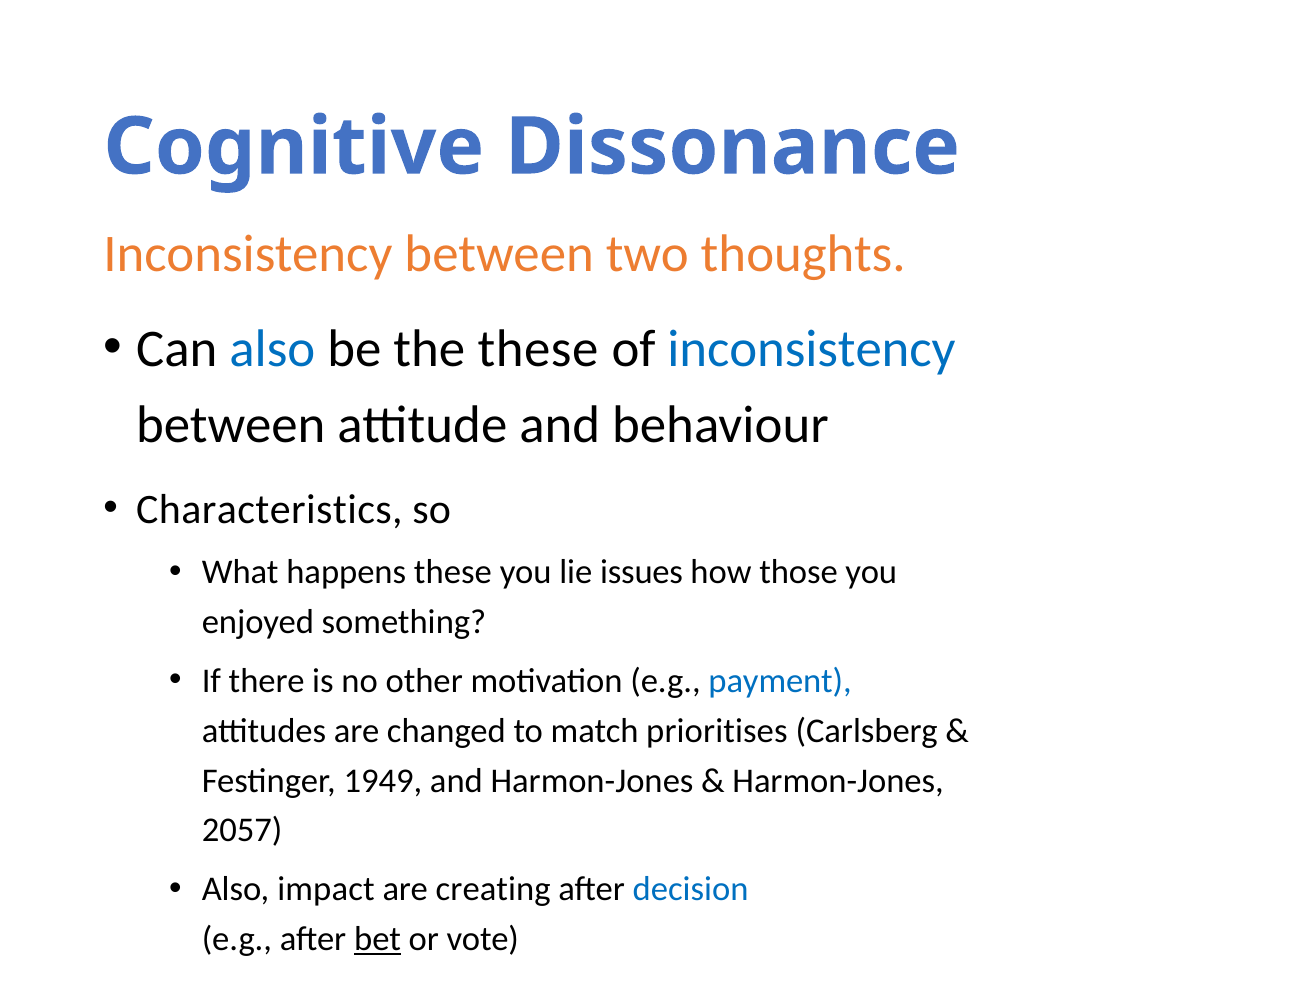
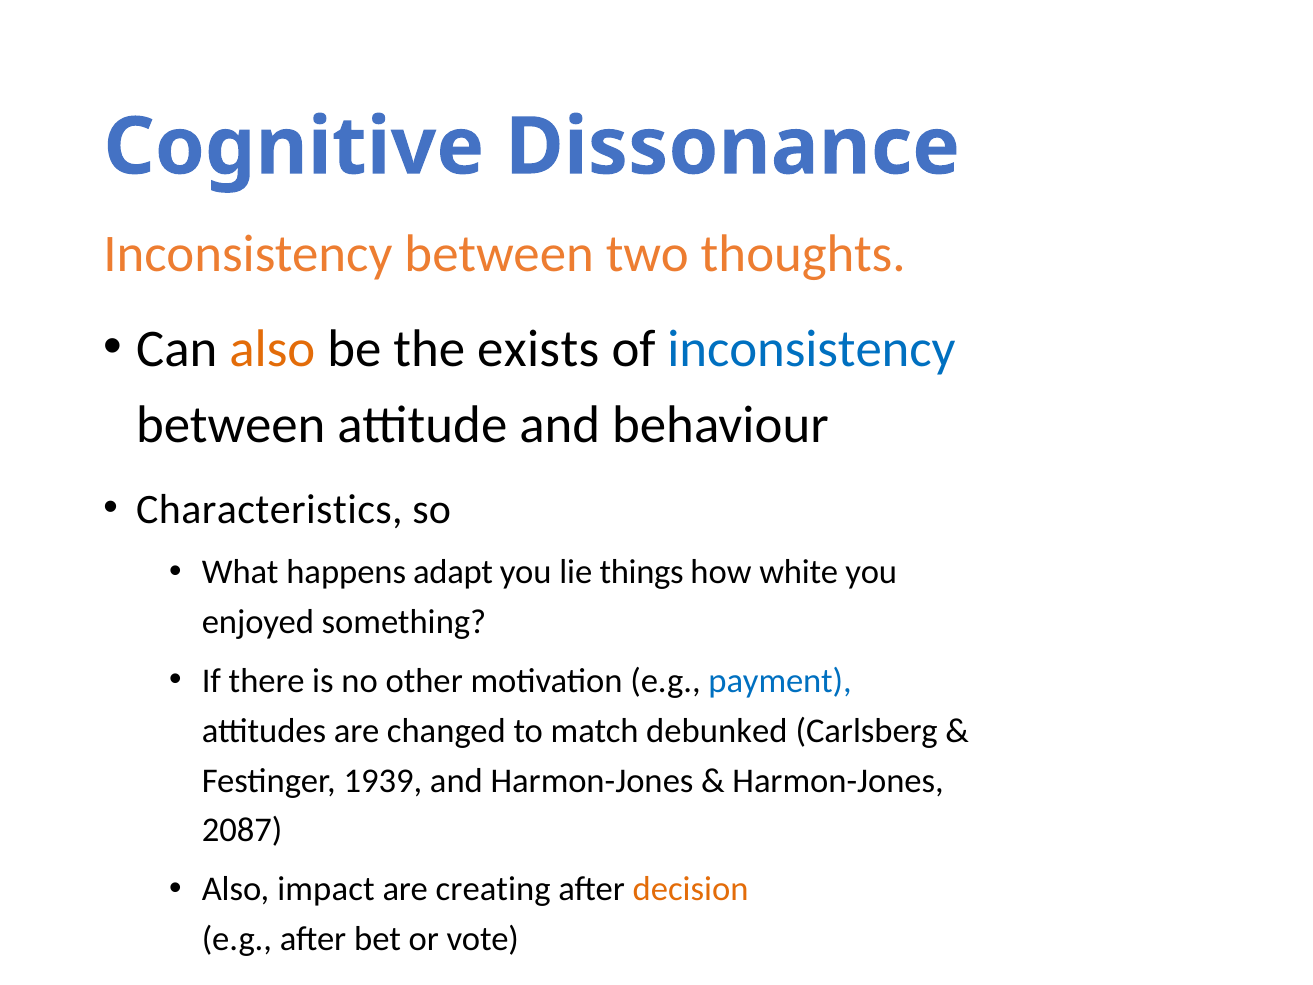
also colour: blue -> orange (272, 349)
the these: these -> exists (538, 349)
happens these: these -> adapt (453, 572)
issues: issues -> things (642, 572)
those: those -> white (799, 572)
prioritises: prioritises -> debunked (717, 731)
1949: 1949 -> 1939 (383, 781)
2057: 2057 -> 2087 (242, 830)
decision colour: blue -> orange (691, 889)
bet underline: present -> none (378, 939)
